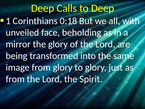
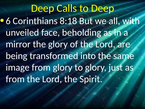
1: 1 -> 6 (8, 21)
0:18: 0:18 -> 8:18 (68, 21)
